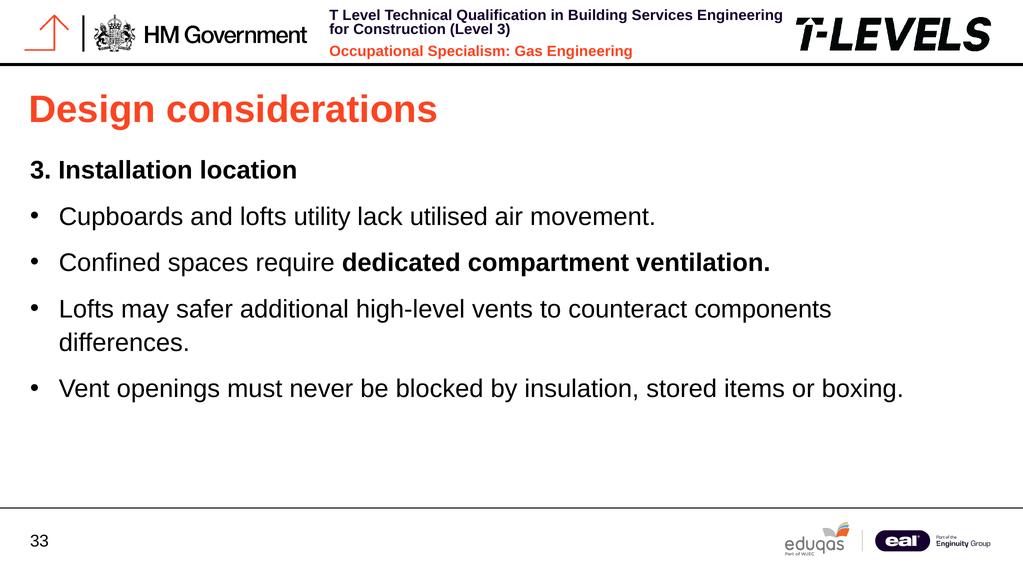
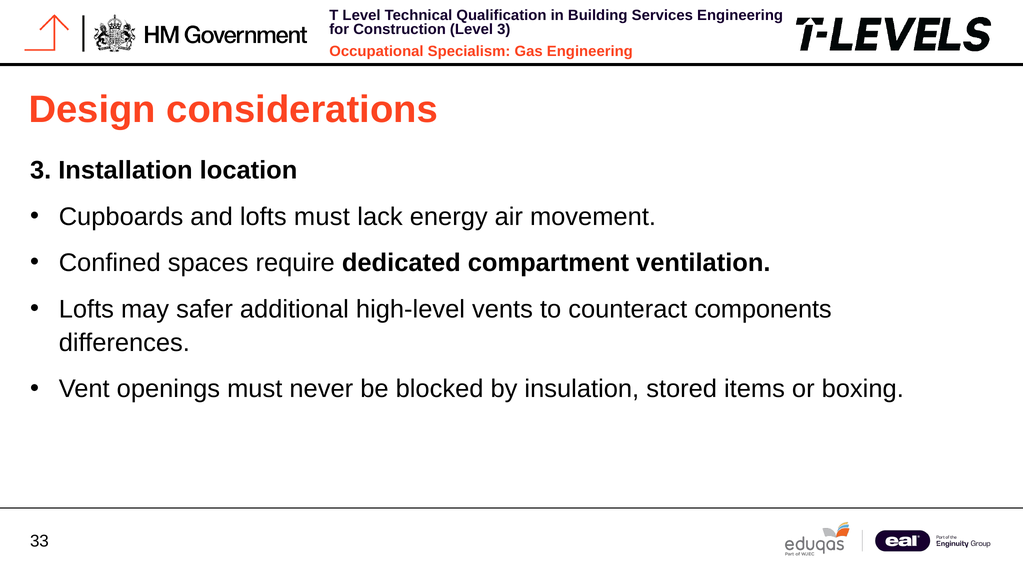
lofts utility: utility -> must (322, 217)
utilised: utilised -> energy (449, 217)
